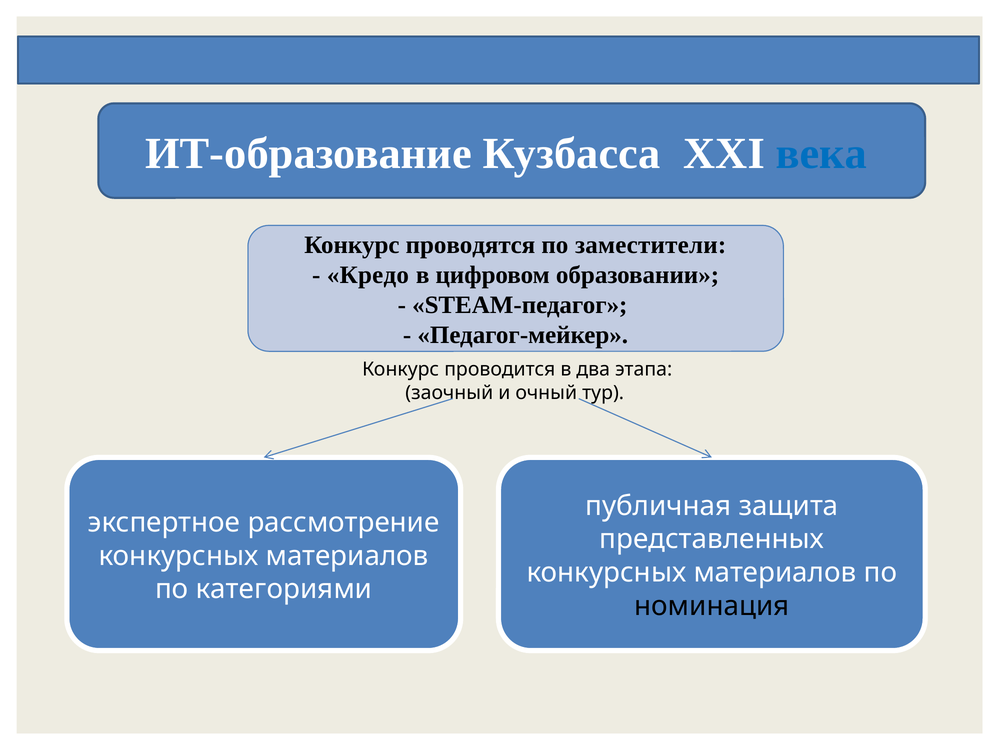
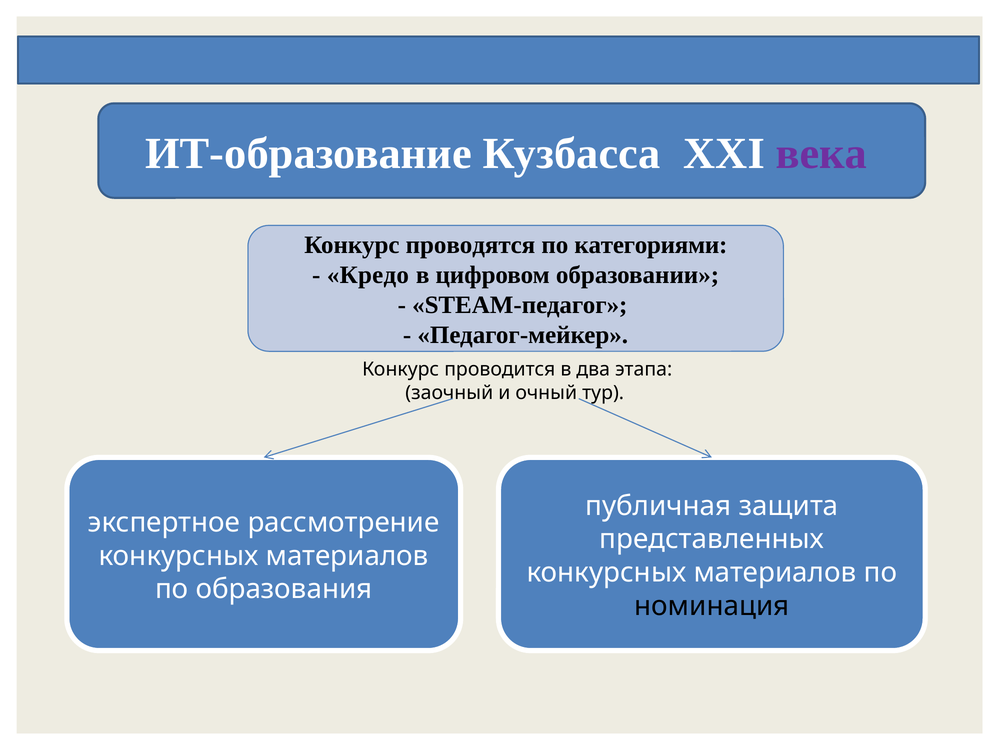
века colour: blue -> purple (822, 154)
заместители: заместители -> категориями (651, 245)
категориями: категориями -> образования (284, 589)
